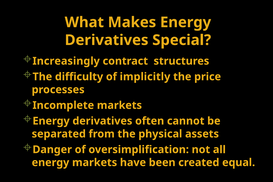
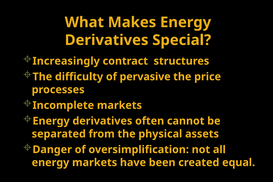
implicitly: implicitly -> pervasive (145, 77)
